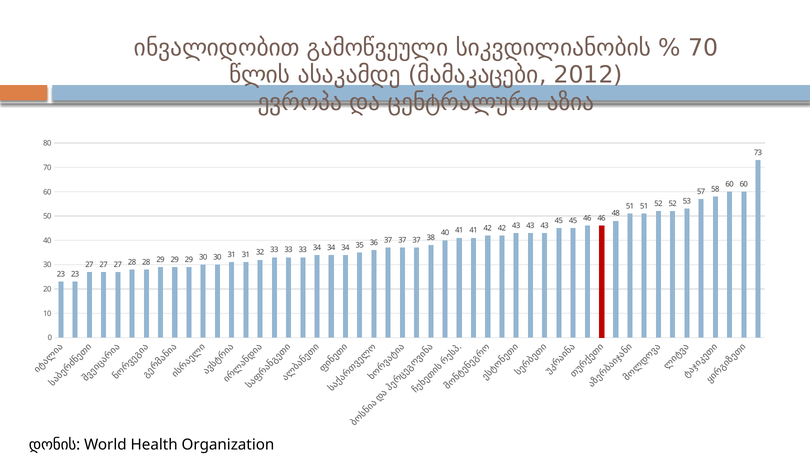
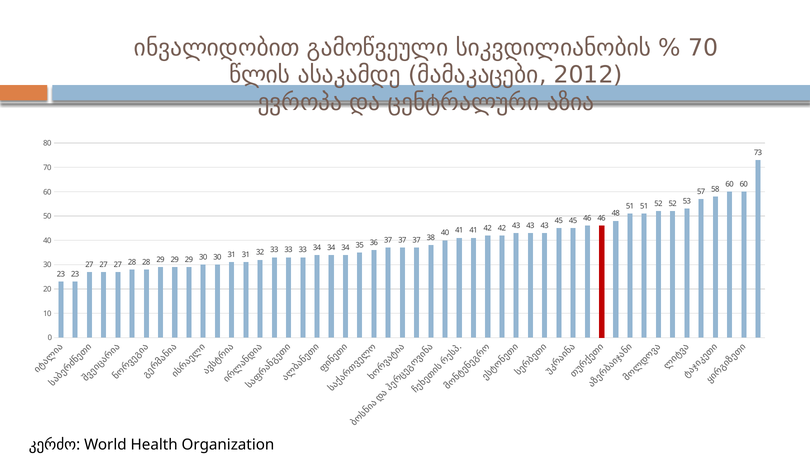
დონის: დონის -> კერძო (52, 444)
